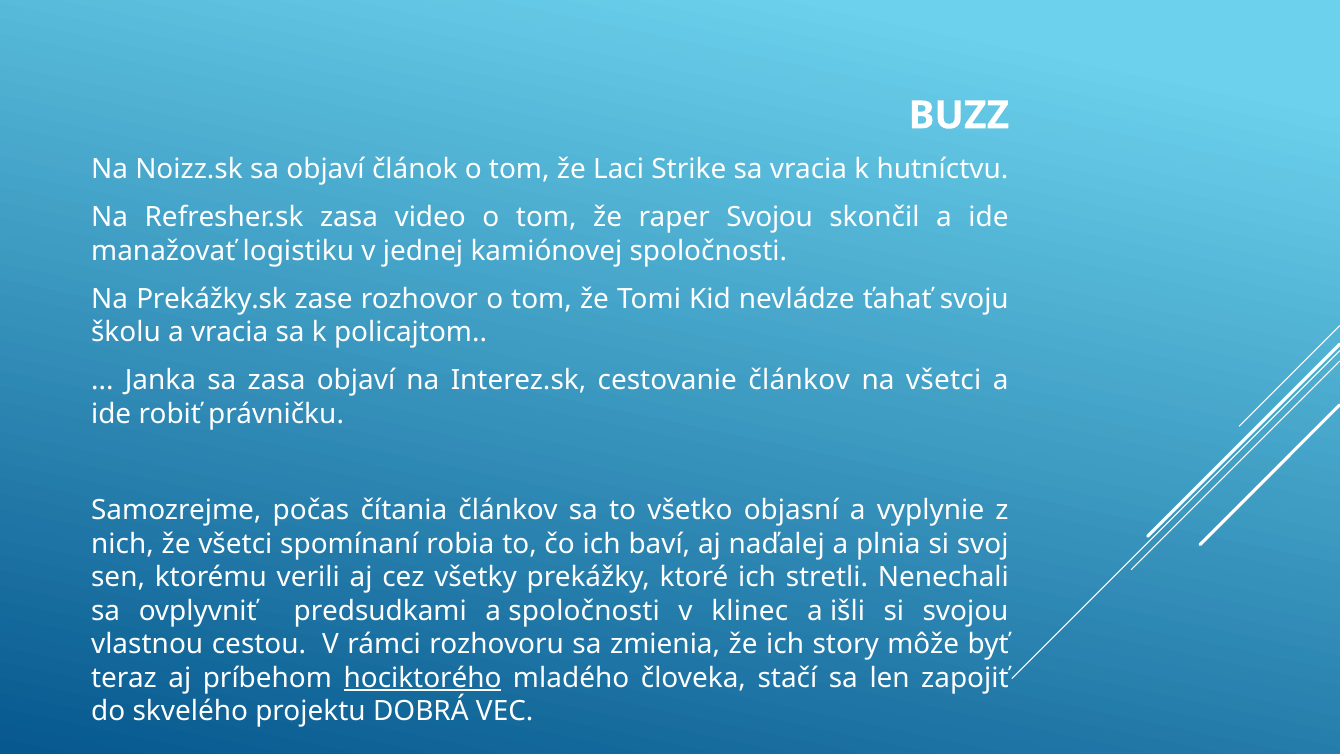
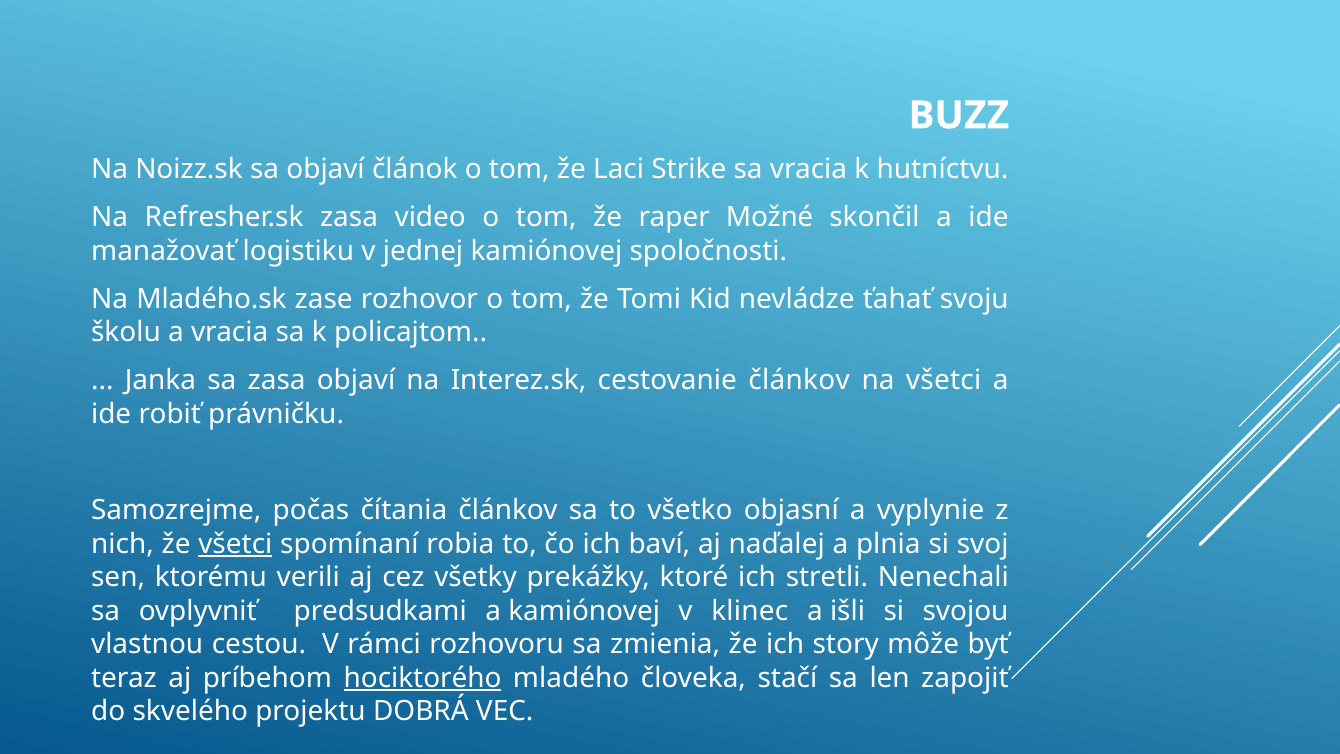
raper Svojou: Svojou -> Možné (770, 217)
Prekážky.sk: Prekážky.sk -> Mladého.sk (211, 299)
všetci underline: none -> present (235, 544)
a spoločnosti: spoločnosti -> kamiónovej (584, 611)
